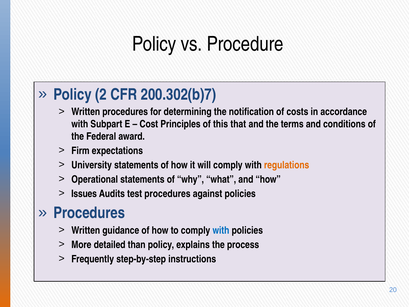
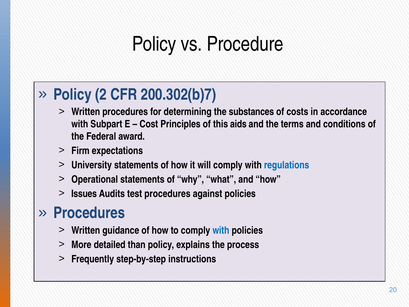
notification: notification -> substances (251, 112)
that: that -> aids (238, 124)
regulations colour: orange -> blue (287, 165)
